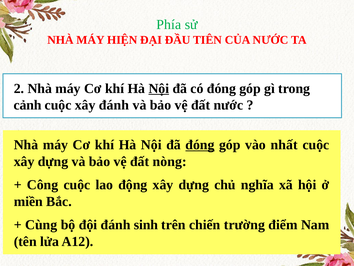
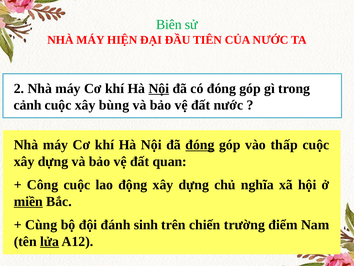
Phía: Phía -> Biên (169, 25)
xây đánh: đánh -> bùng (114, 105)
nhất: nhất -> thấp (284, 145)
nòng: nòng -> quan (170, 161)
miền underline: none -> present (28, 201)
lửa underline: none -> present (50, 241)
